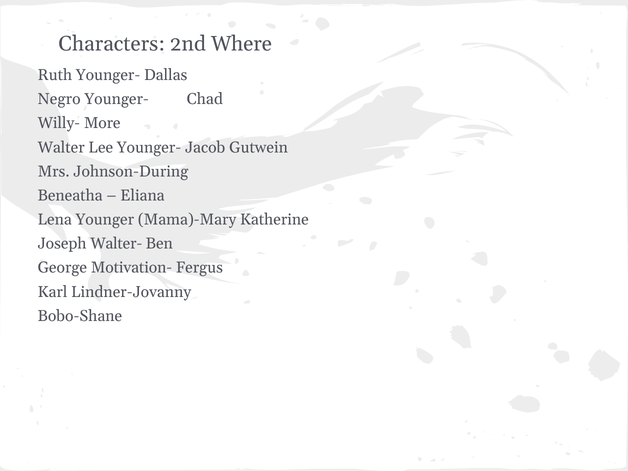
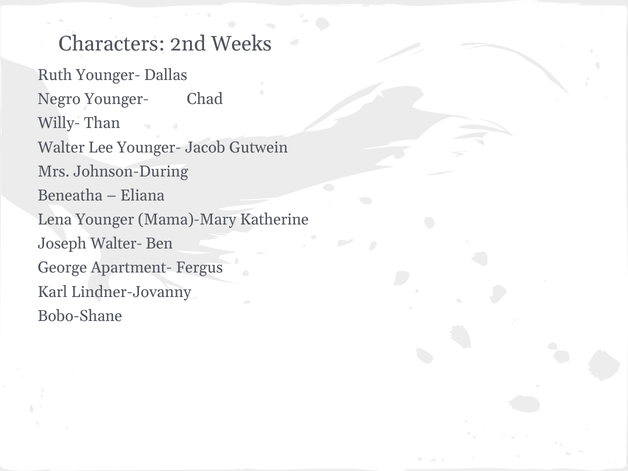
Where: Where -> Weeks (241, 44)
More: More -> Than (102, 123)
Motivation-: Motivation- -> Apartment- (131, 268)
